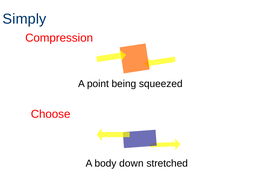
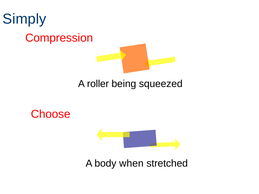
point: point -> roller (98, 84)
down: down -> when (131, 164)
